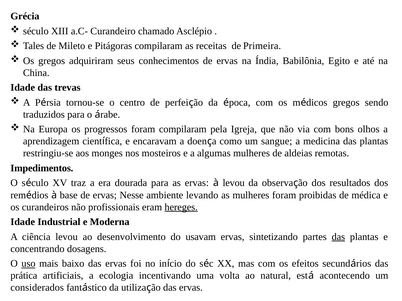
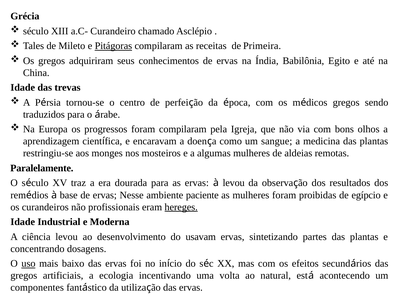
Pitágoras underline: none -> present (113, 46)
Impedimentos: Impedimentos -> Paralelamente (42, 168)
levando: levando -> paciente (202, 195)
médica: médica -> egípcio (366, 195)
das underline: present -> none (338, 237)
prática: prática -> gregos (24, 276)
considerados: considerados -> componentes (37, 288)
